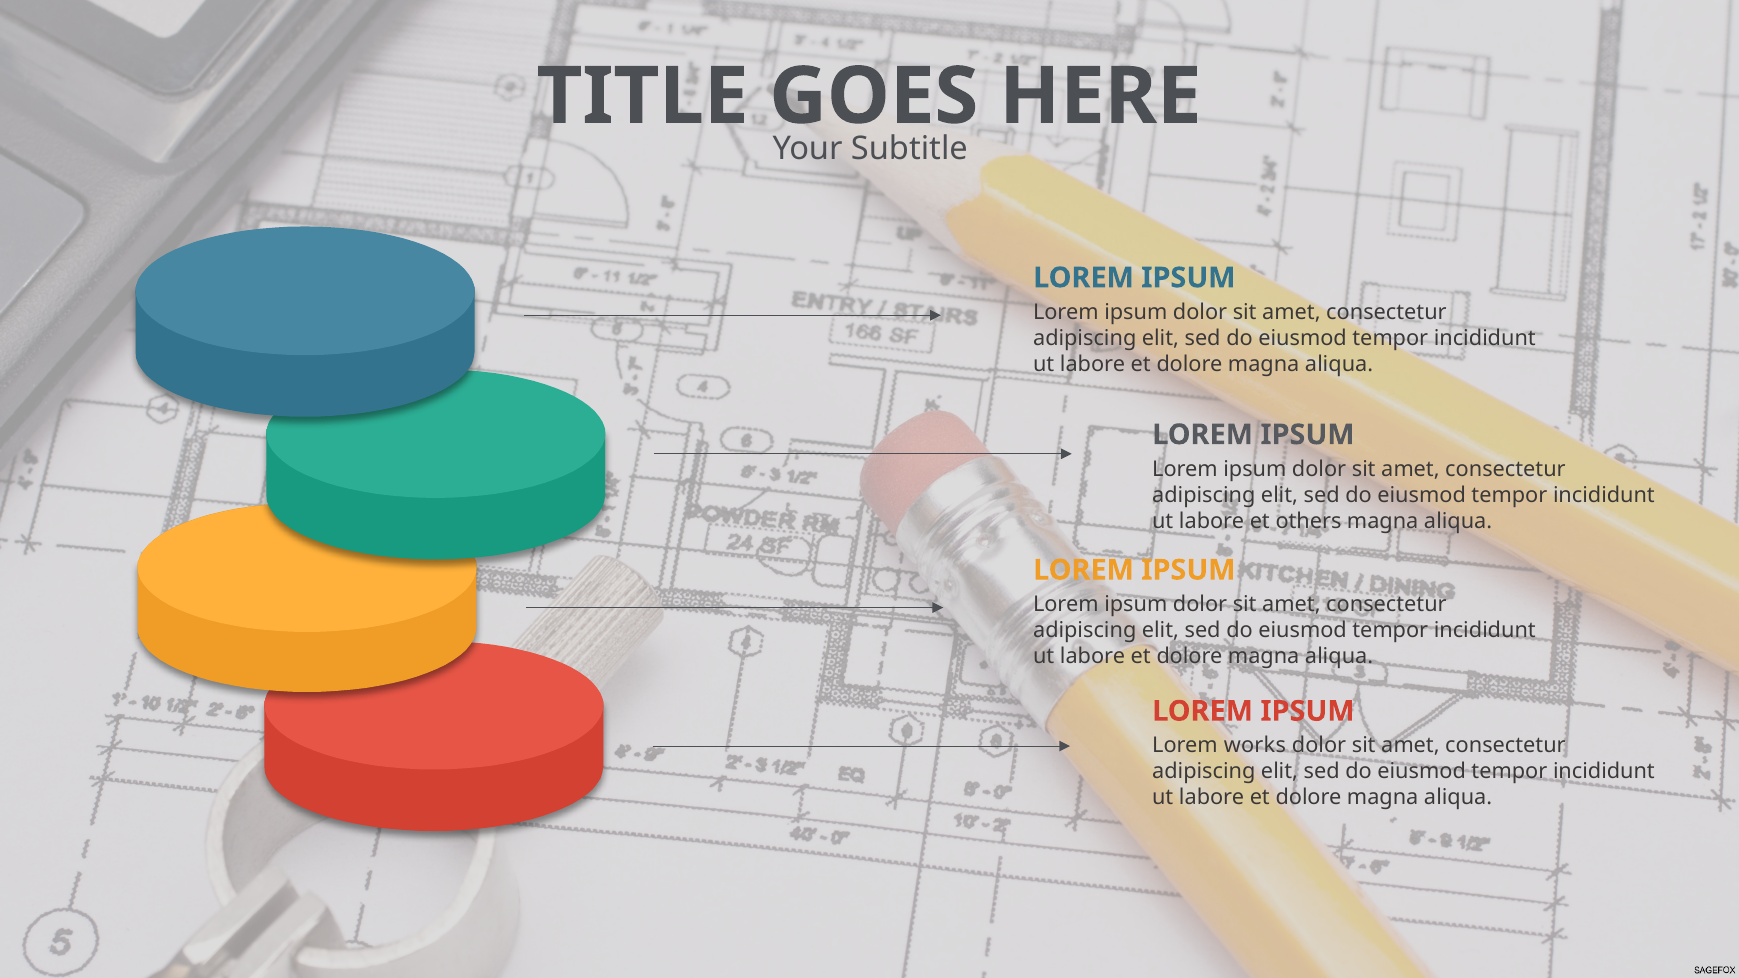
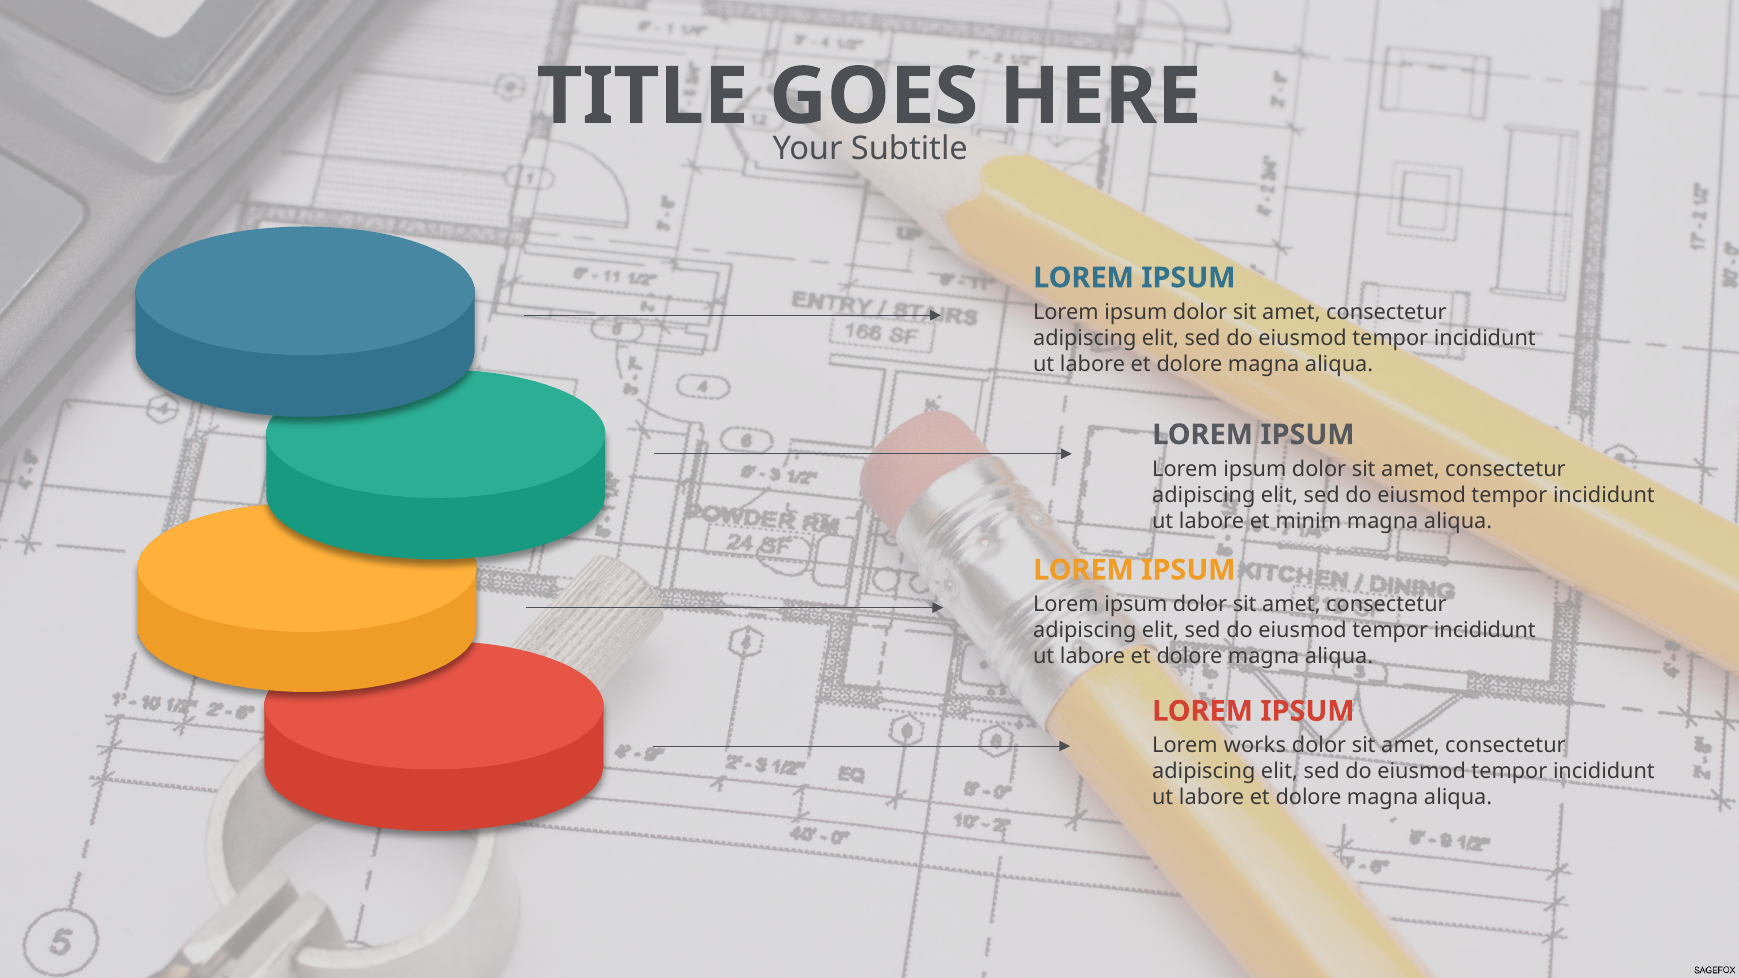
others: others -> minim (1308, 521)
